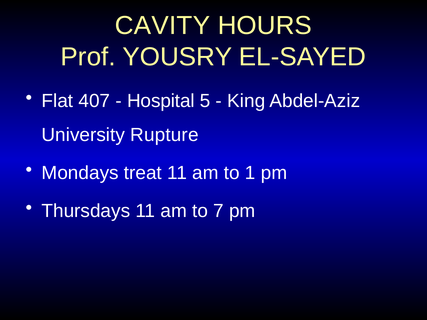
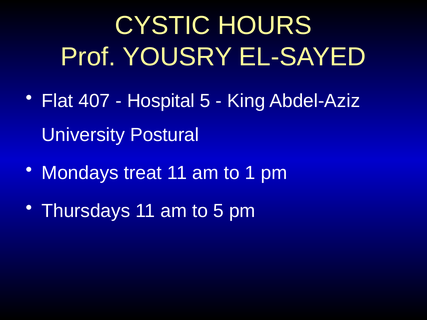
CAVITY: CAVITY -> CYSTIC (163, 26)
Rupture: Rupture -> Postural (165, 135)
to 7: 7 -> 5 (218, 211)
